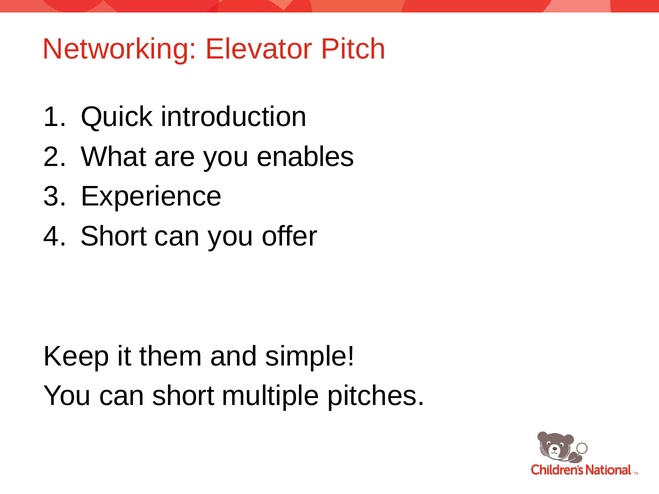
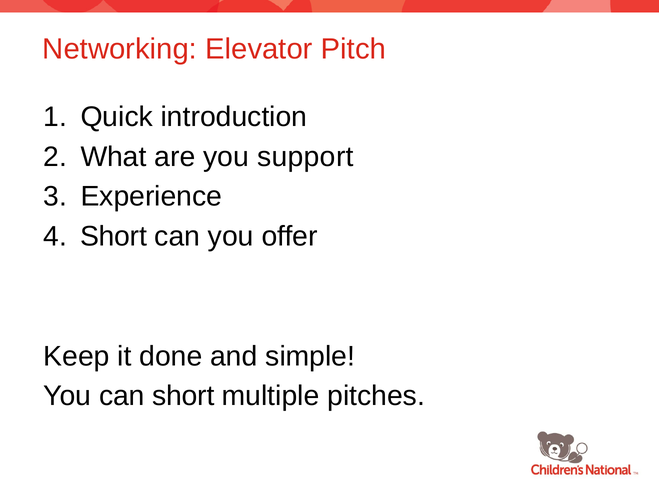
enables: enables -> support (305, 157)
them: them -> done (171, 356)
